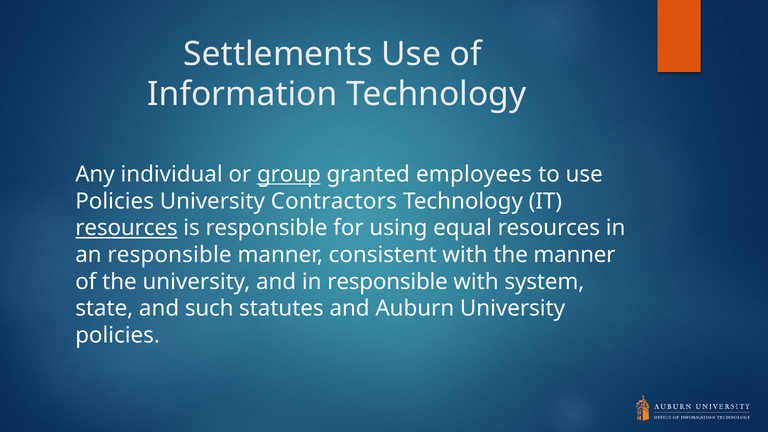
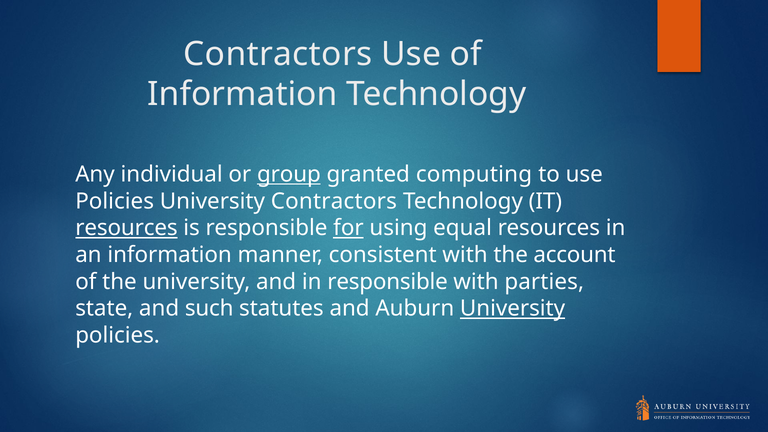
Settlements: Settlements -> Contractors (278, 54)
employees: employees -> computing (474, 174)
for underline: none -> present (348, 228)
an responsible: responsible -> information (170, 255)
the manner: manner -> account (574, 255)
system: system -> parties (544, 282)
University underline: none -> present (513, 309)
